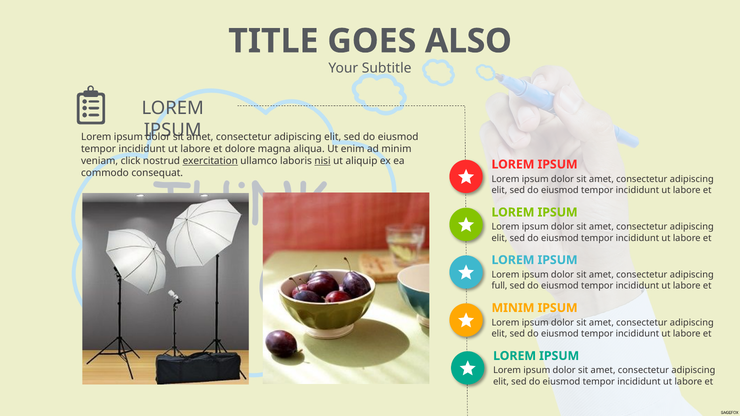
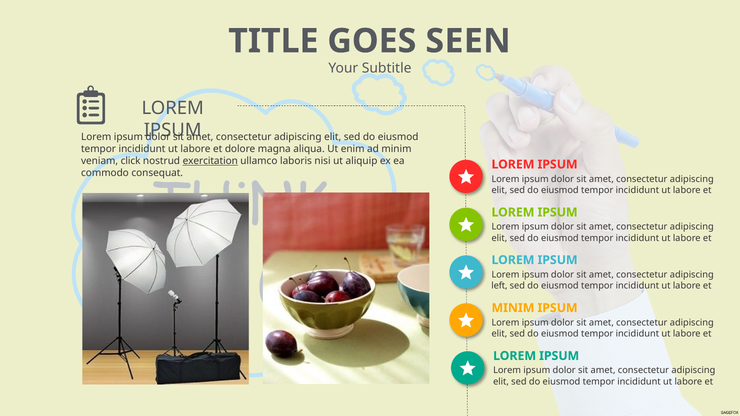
ALSO: ALSO -> SEEN (468, 41)
nisi underline: present -> none (323, 161)
full: full -> left (499, 286)
